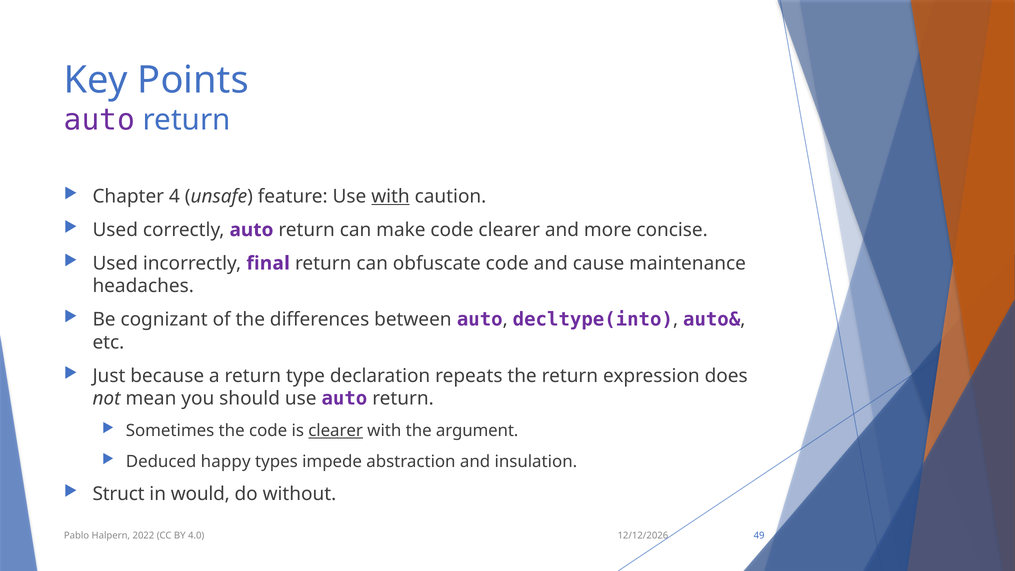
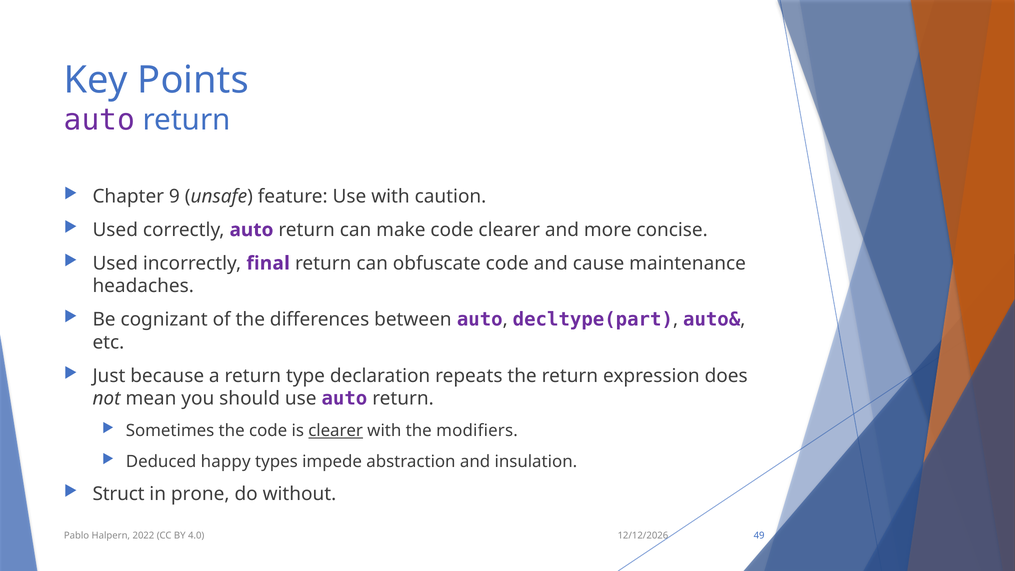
4: 4 -> 9 (174, 196)
with underline: present -> none (391, 196)
decltype(into: decltype(into -> decltype(part (593, 320)
argument: argument -> modifiers (477, 431)
would: would -> prone (200, 494)
